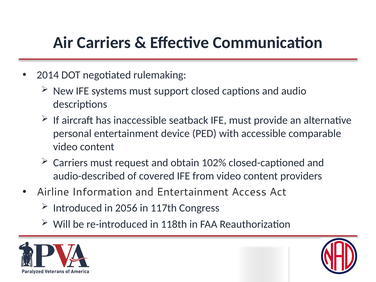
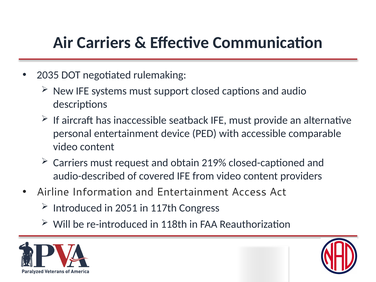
2014: 2014 -> 2035 (48, 75)
102%: 102% -> 219% (214, 163)
2056: 2056 -> 2051 (126, 208)
